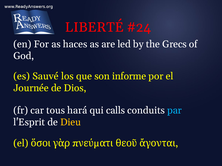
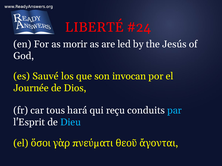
haces: haces -> morir (75, 44)
Grecs: Grecs -> Jesús (174, 44)
informe: informe -> invocan (129, 76)
calls: calls -> reçu (116, 111)
Dieu colour: yellow -> light blue (71, 122)
